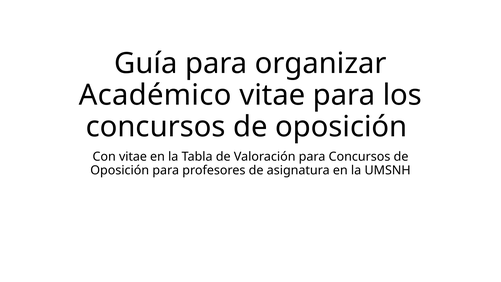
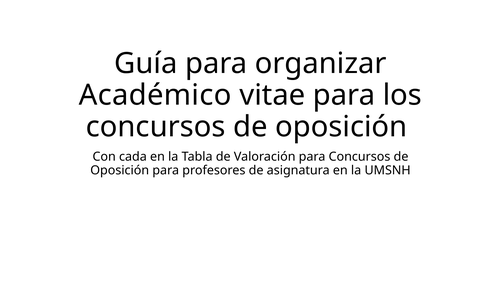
Con vitae: vitae -> cada (133, 157)
